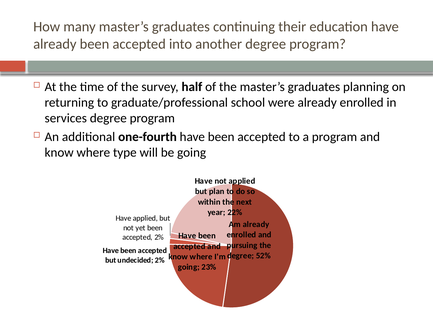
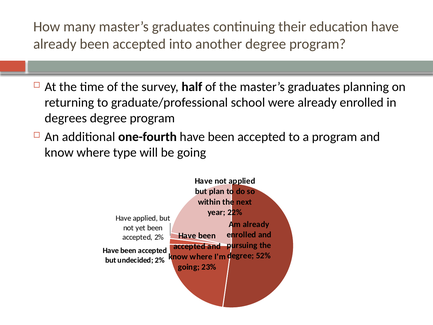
services: services -> degrees (66, 118)
